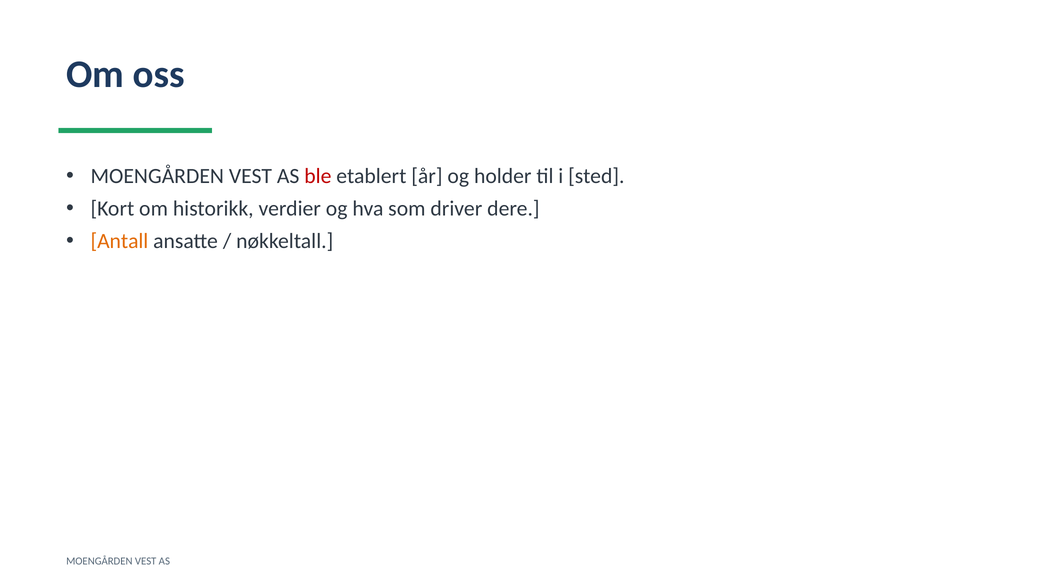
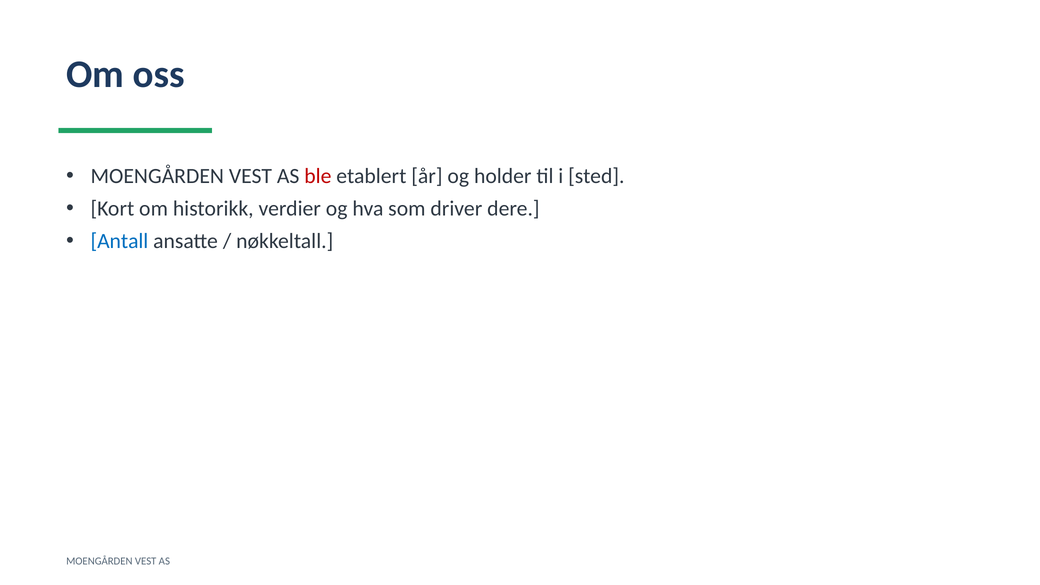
Antall colour: orange -> blue (119, 241)
